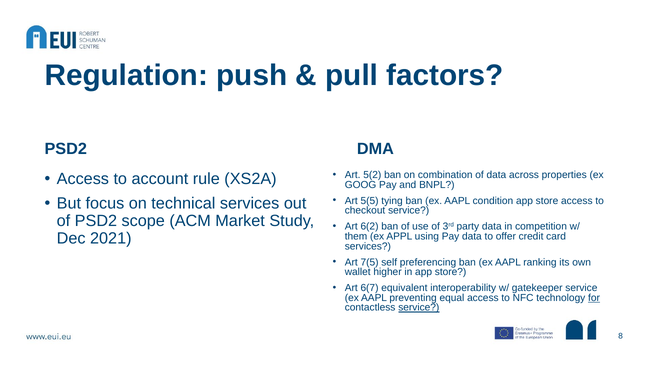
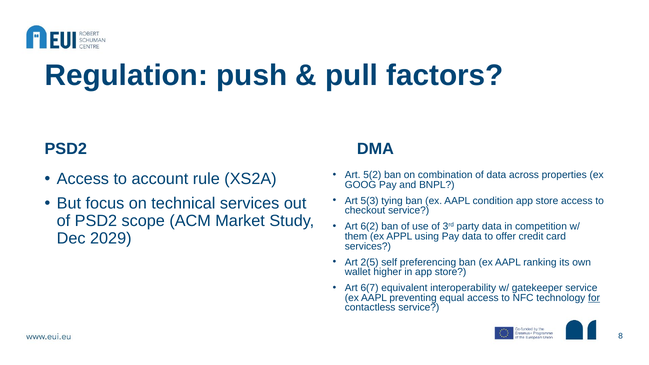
5(5: 5(5 -> 5(3 (370, 201)
2021: 2021 -> 2029 (111, 238)
7(5: 7(5 -> 2(5 (370, 262)
service underline: present -> none (419, 308)
